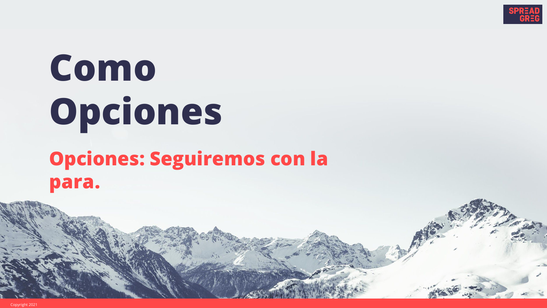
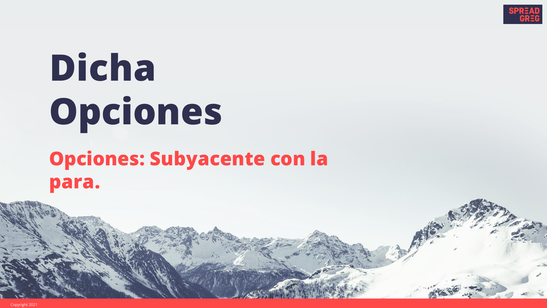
Como: Como -> Dicha (103, 69)
Seguiremos: Seguiremos -> Subyacente (208, 159)
